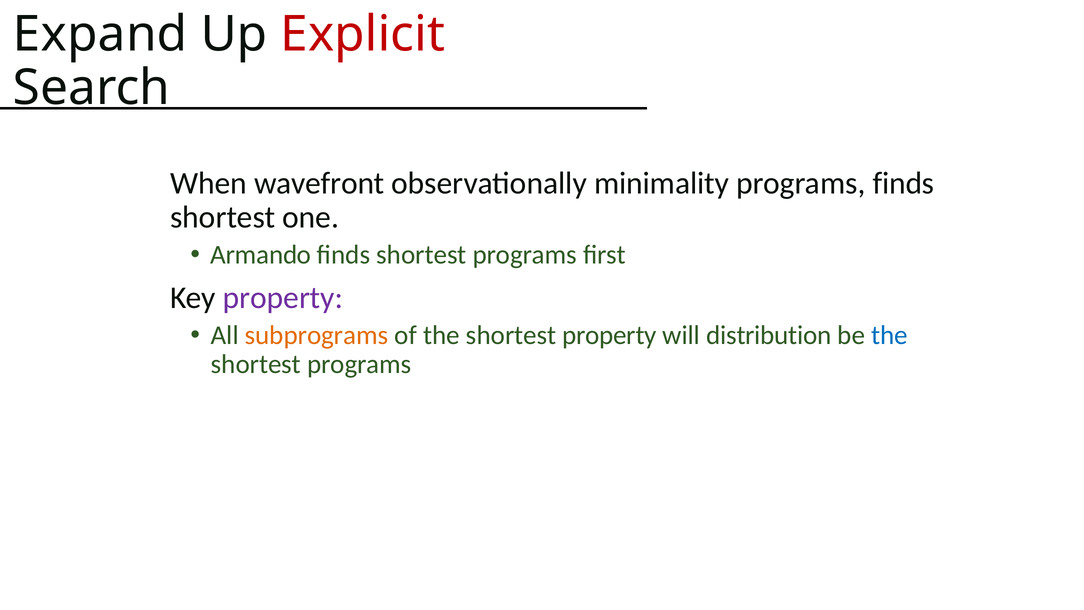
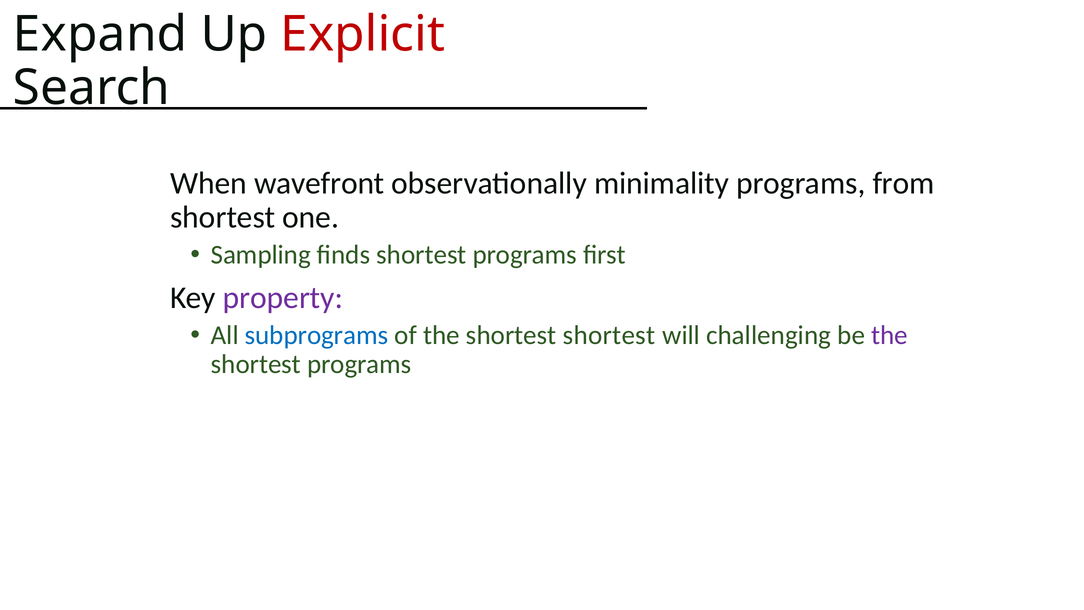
programs finds: finds -> from (903, 183)
Armando: Armando -> Sampling (261, 255)
subprograms colour: orange -> blue (317, 335)
shortest property: property -> shortest (609, 335)
distribution: distribution -> challenging (769, 335)
the colour: blue -> purple (890, 335)
